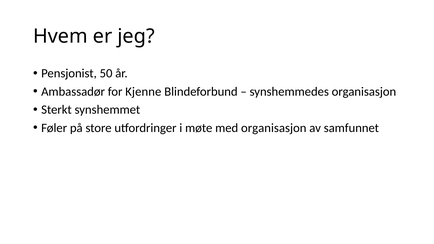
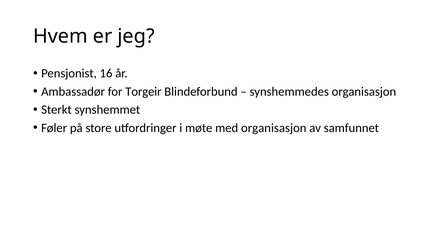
50: 50 -> 16 (106, 73)
Kjenne: Kjenne -> Torgeir (143, 92)
